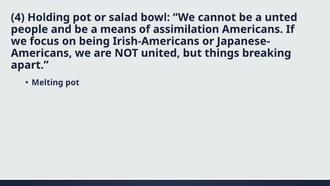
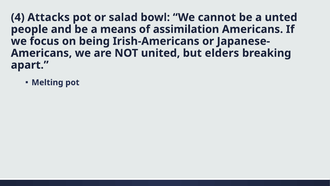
Holding: Holding -> Attacks (49, 17)
things: things -> elders (222, 53)
